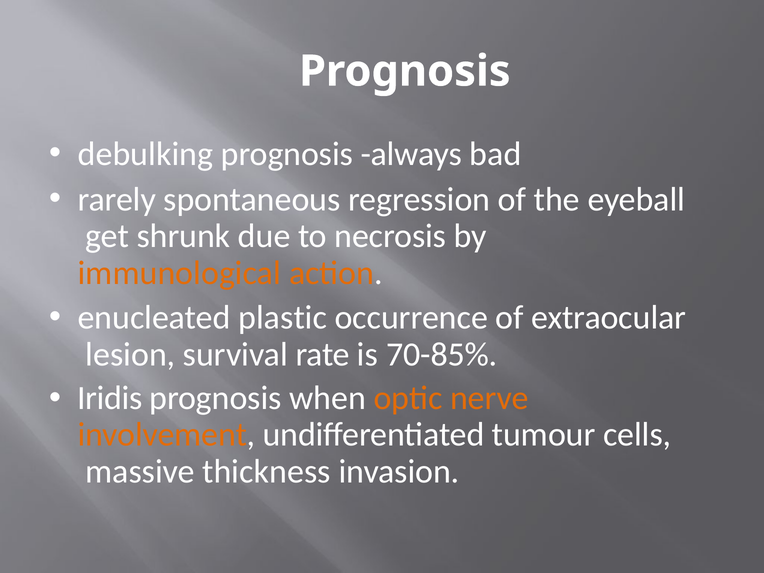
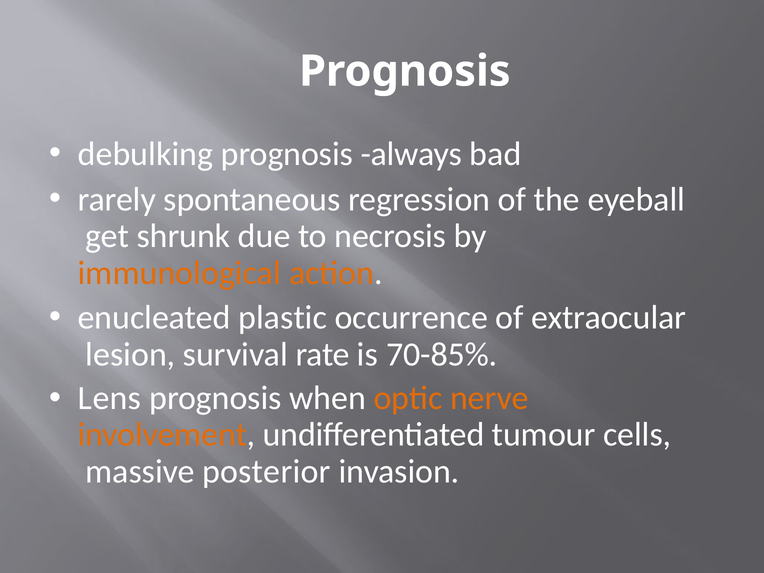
Iridis: Iridis -> Lens (110, 398)
thickness: thickness -> posterior (266, 471)
